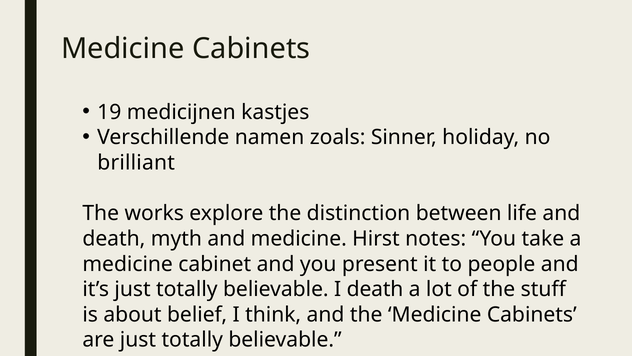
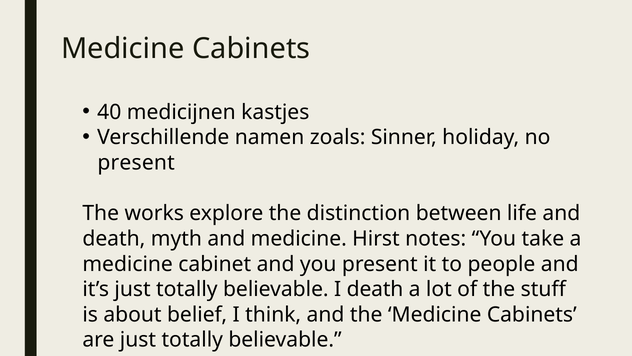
19: 19 -> 40 (109, 112)
brilliant: brilliant -> present (136, 163)
